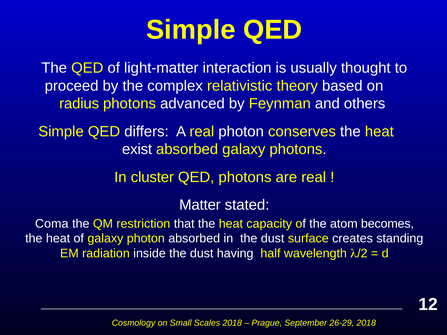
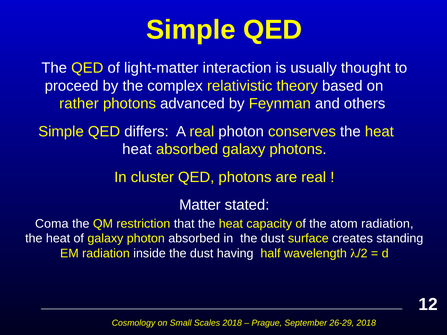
radius: radius -> rather (79, 104)
exist: exist -> heat (137, 149)
atom becomes: becomes -> radiation (387, 224)
